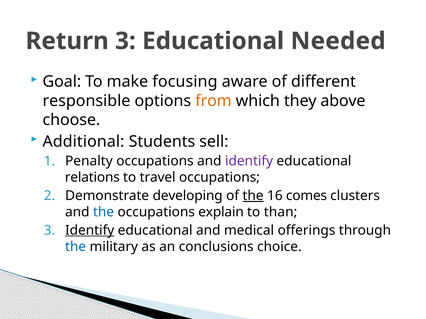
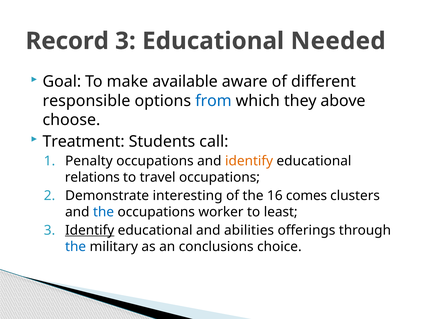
Return: Return -> Record (67, 41)
focusing: focusing -> available (185, 82)
from colour: orange -> blue (213, 101)
Additional: Additional -> Treatment (84, 142)
sell: sell -> call (214, 142)
identify colour: purple -> orange (249, 161)
developing: developing -> interesting (188, 196)
the underline: present -> none (253, 196)
explain: explain -> worker (221, 212)
than: than -> least (281, 212)
medical: medical -> abilities (249, 231)
